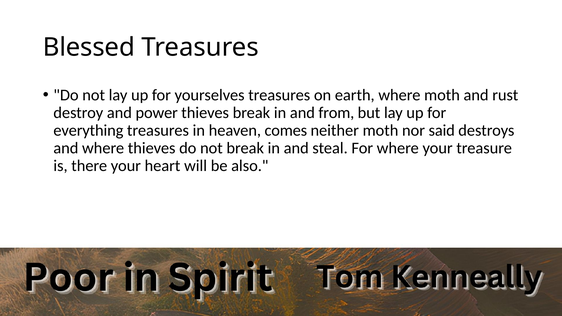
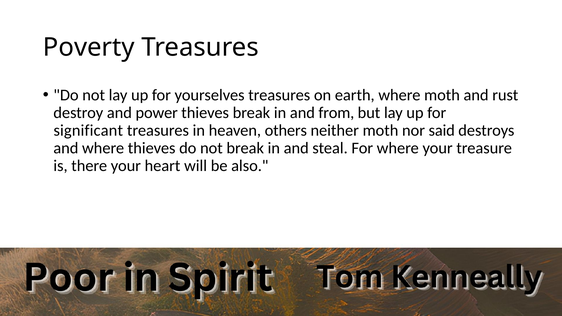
Blessed: Blessed -> Poverty (89, 47)
everything: everything -> significant (88, 130)
comes: comes -> others (286, 130)
